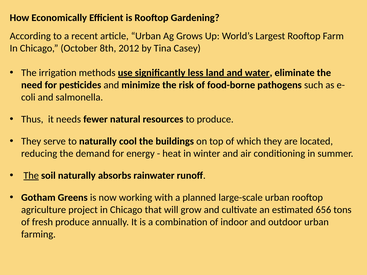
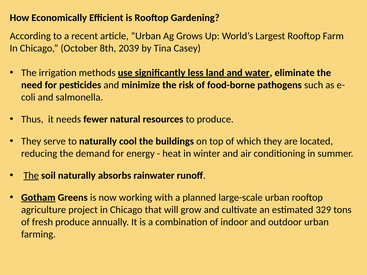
2012: 2012 -> 2039 (129, 48)
Gotham underline: none -> present (38, 198)
656: 656 -> 329 (323, 210)
